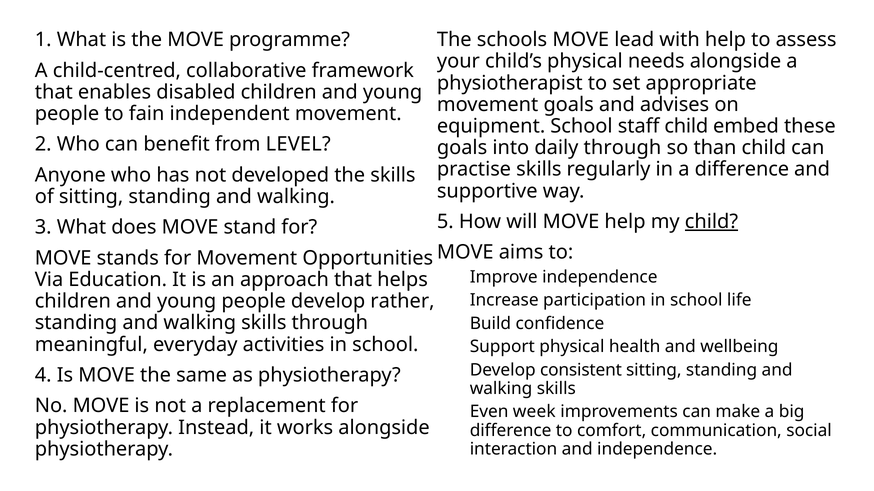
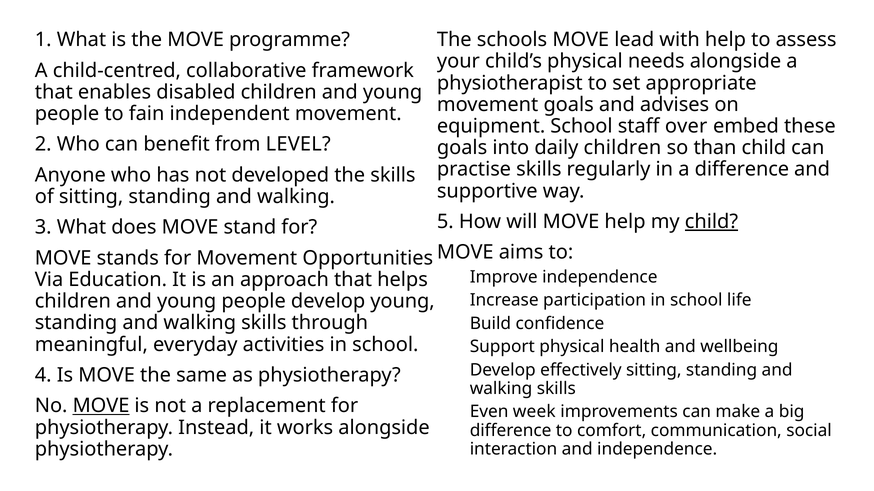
staff child: child -> over (686, 126)
daily through: through -> children (622, 148)
develop rather: rather -> young (403, 302)
consistent: consistent -> effectively (581, 370)
MOVE underline: none -> present (101, 406)
